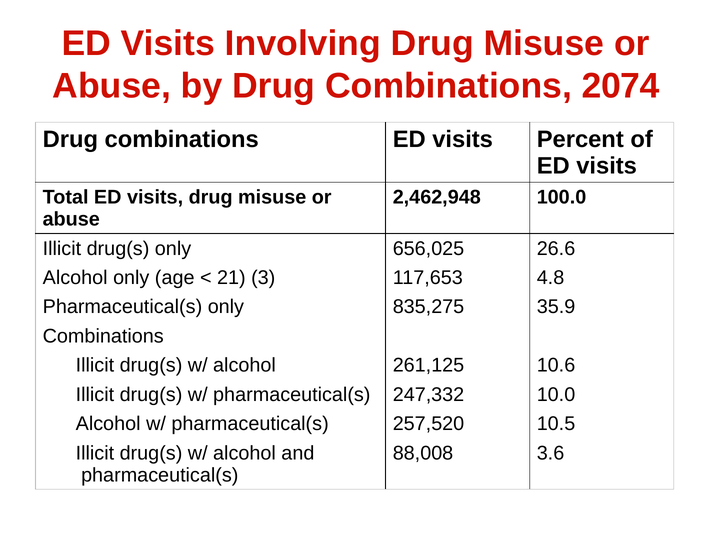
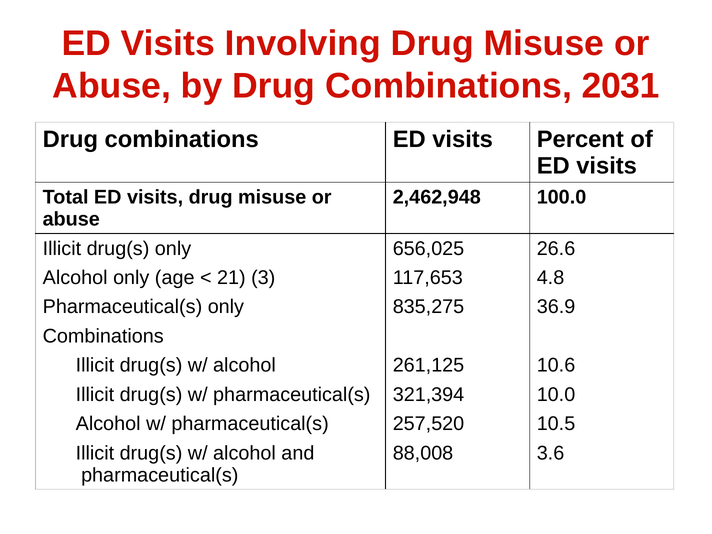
2074: 2074 -> 2031 (621, 86)
35.9: 35.9 -> 36.9 (556, 307)
247,332: 247,332 -> 321,394 (429, 395)
